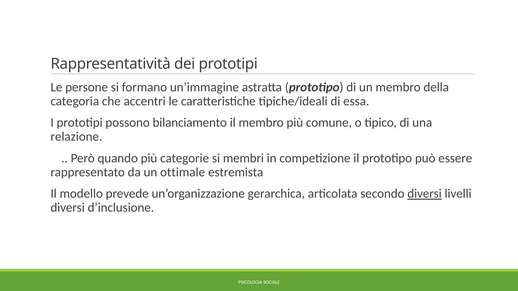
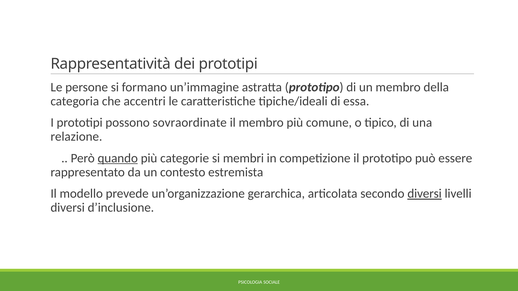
bilanciamento: bilanciamento -> sovraordinate (190, 123)
quando underline: none -> present (118, 158)
ottimale: ottimale -> contesto (183, 172)
